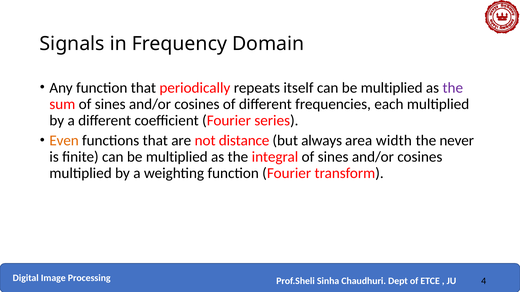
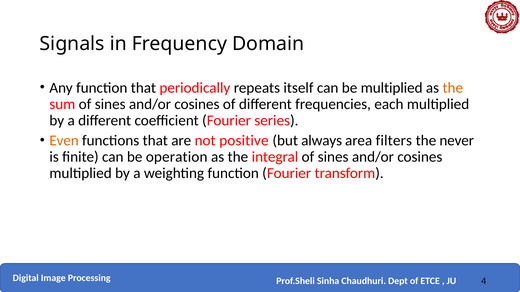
the colour: purple -> orange (453, 88)
distance: distance -> positive (244, 141)
width: width -> filters (394, 141)
finite can be multiplied: multiplied -> operation (177, 157)
